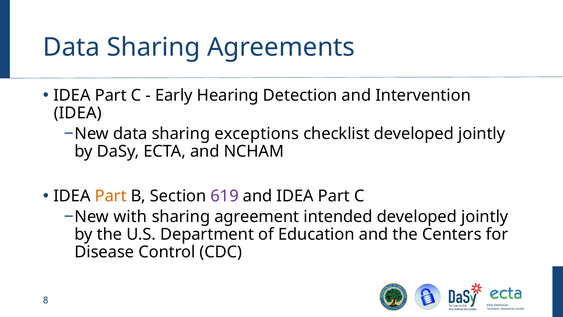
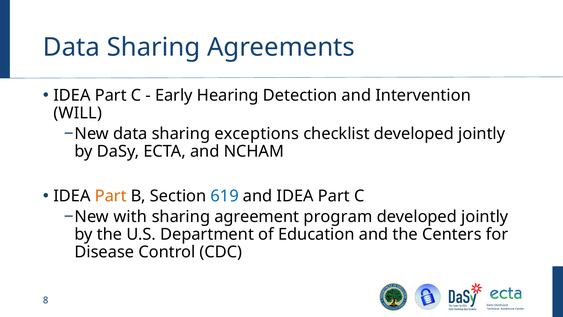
IDEA: IDEA -> WILL (78, 113)
619 colour: purple -> blue (225, 196)
intended: intended -> program (338, 217)
